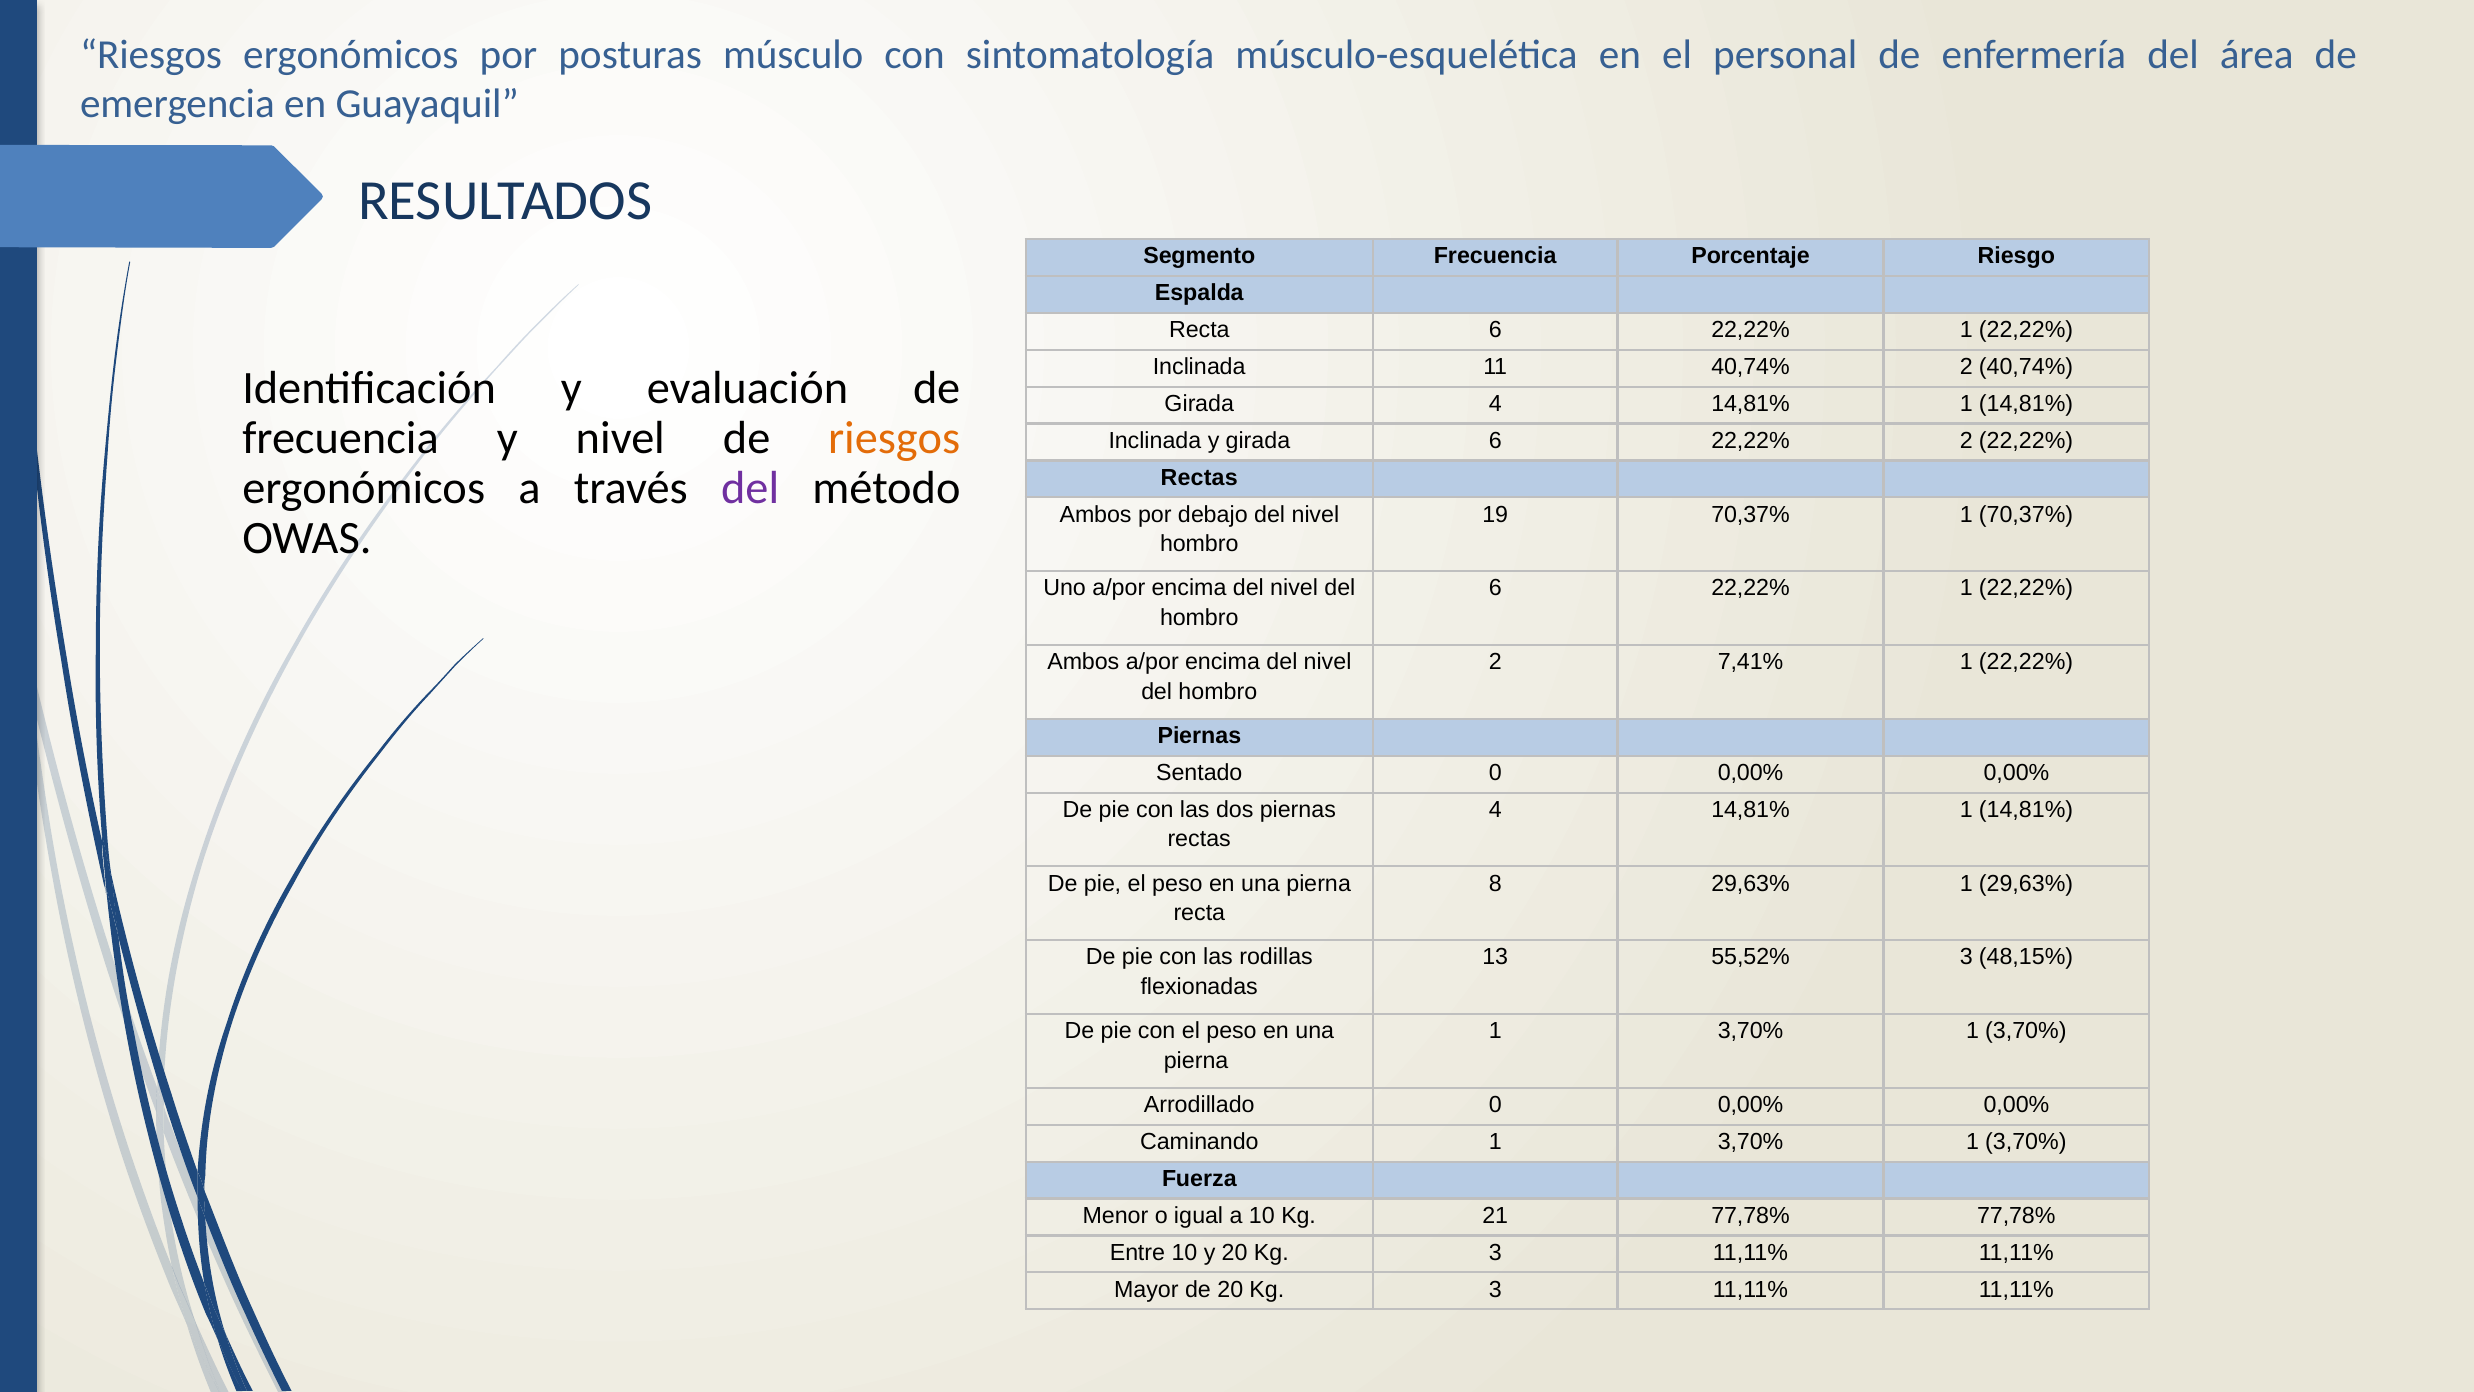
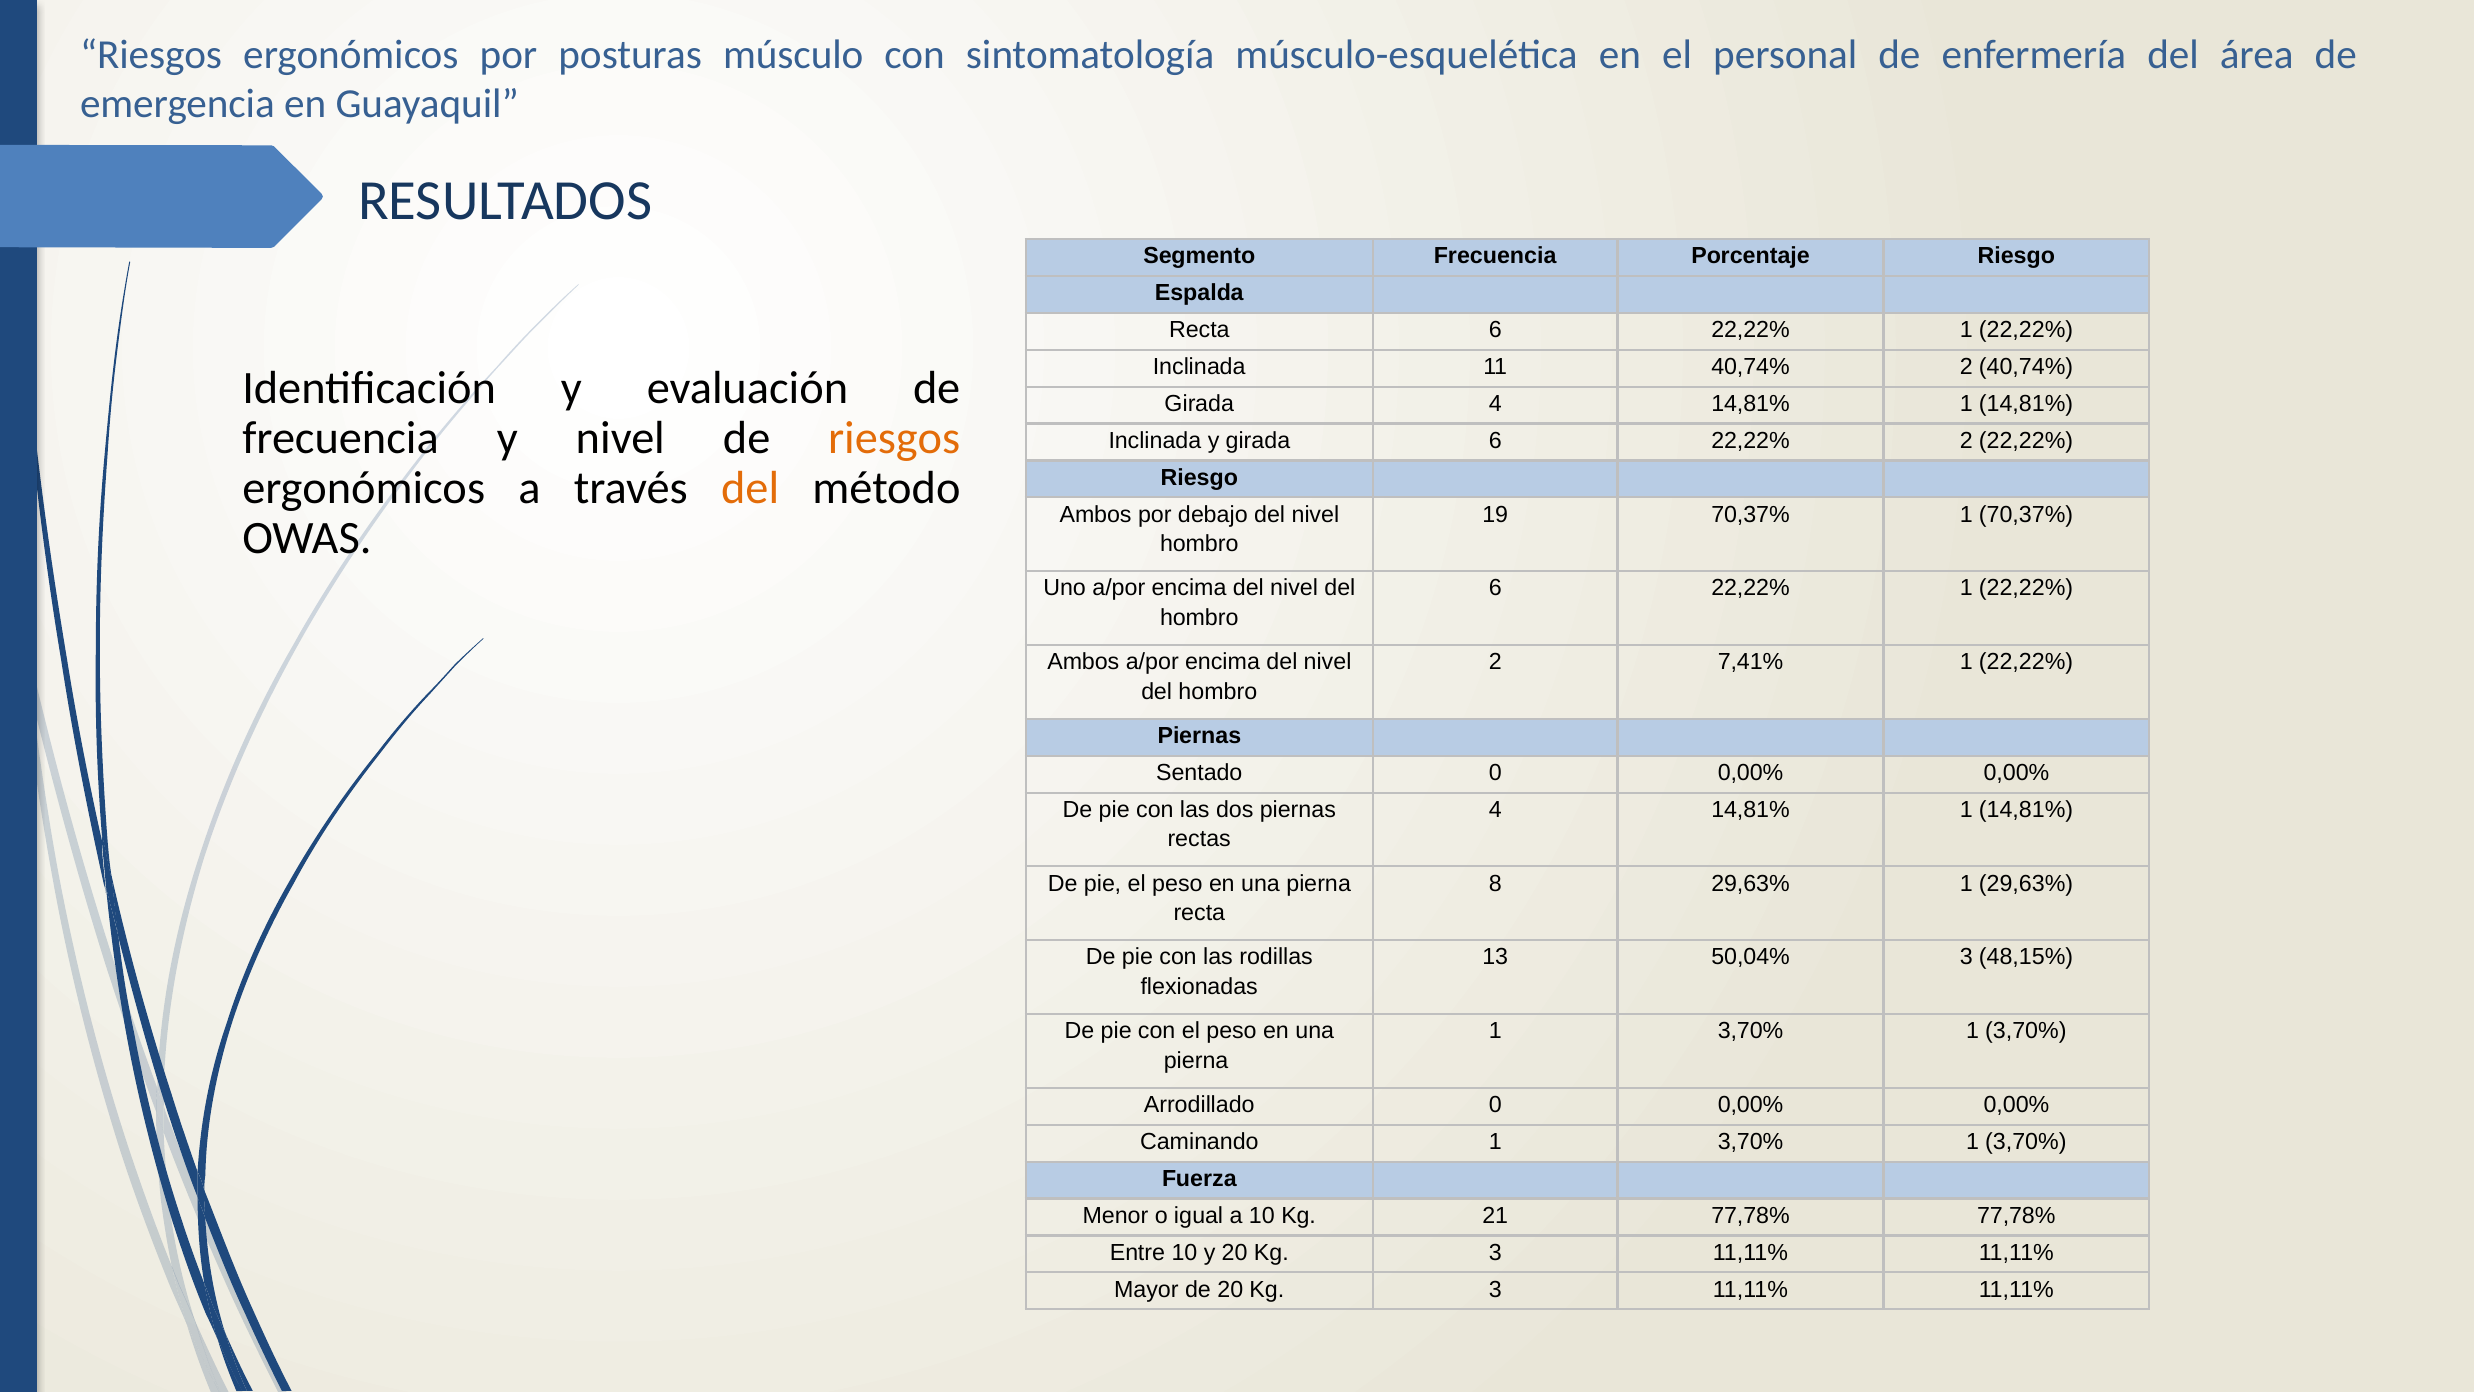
Rectas: Rectas -> Riesgo (1199, 477)
del colour: purple -> orange (750, 488)
55,52%: 55,52% -> 50,04% (1751, 957)
